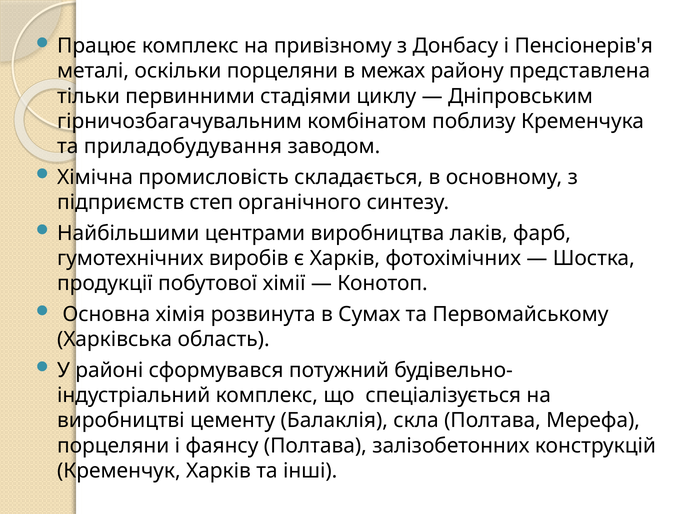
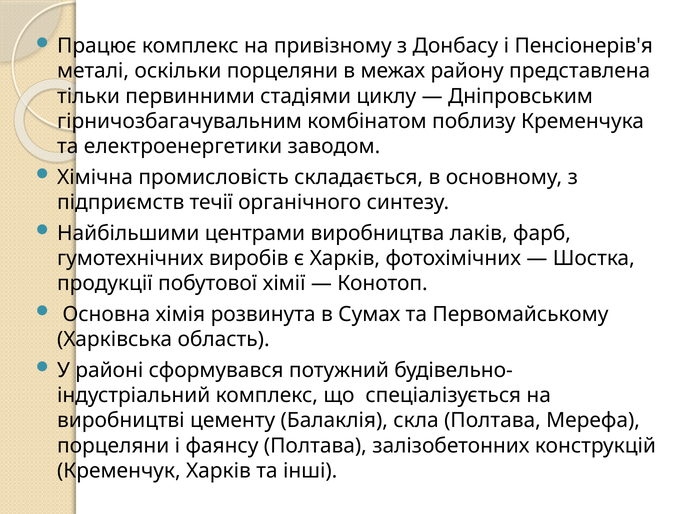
приладобудування: приладобудування -> електроенергетики (183, 147)
степ: степ -> течії (211, 203)
